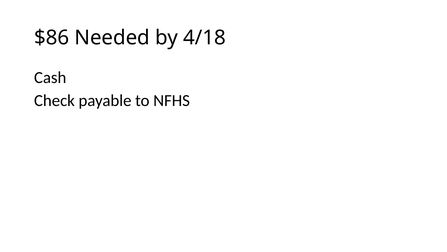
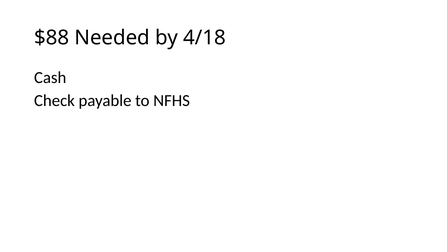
$86: $86 -> $88 (52, 38)
